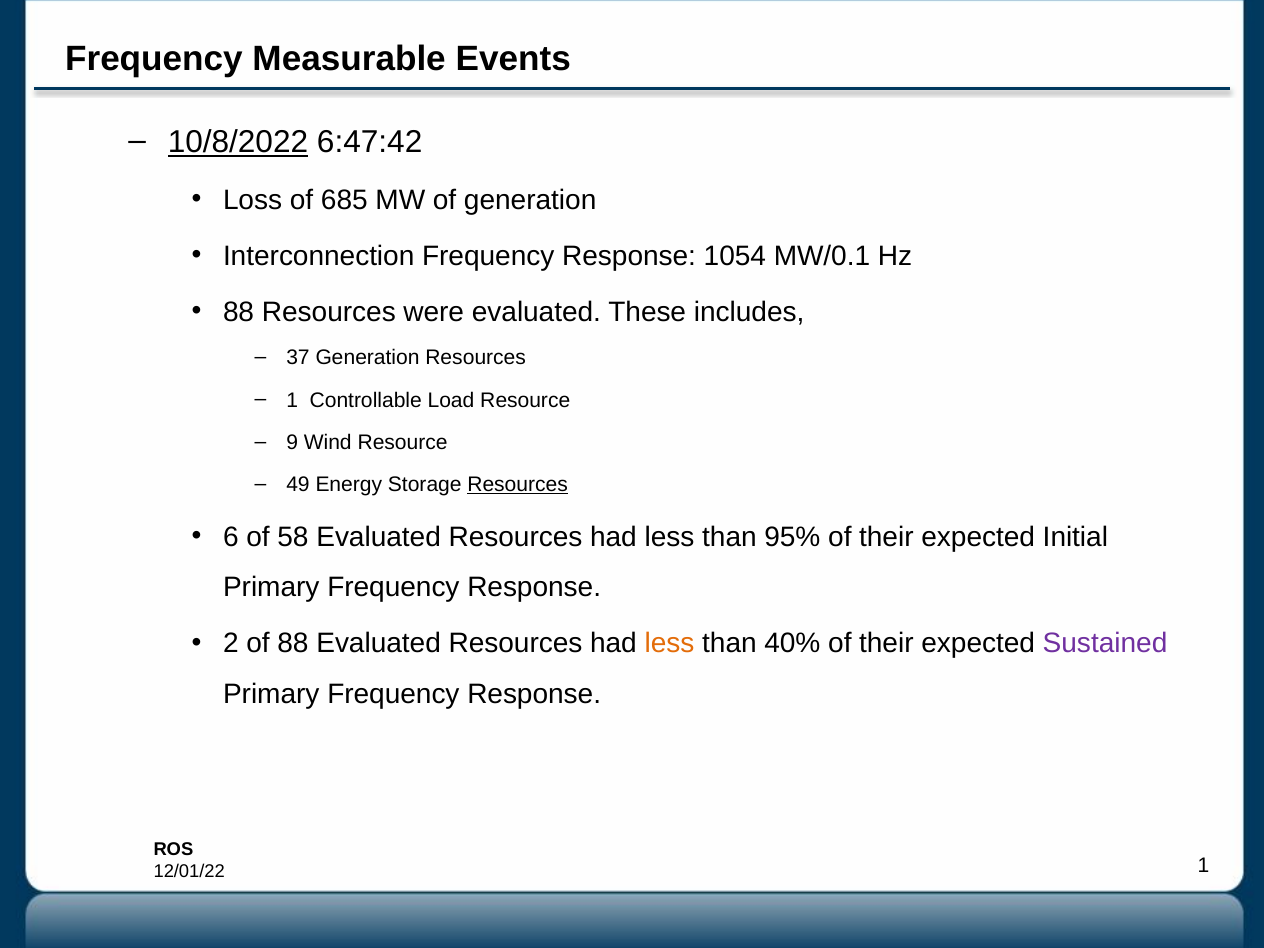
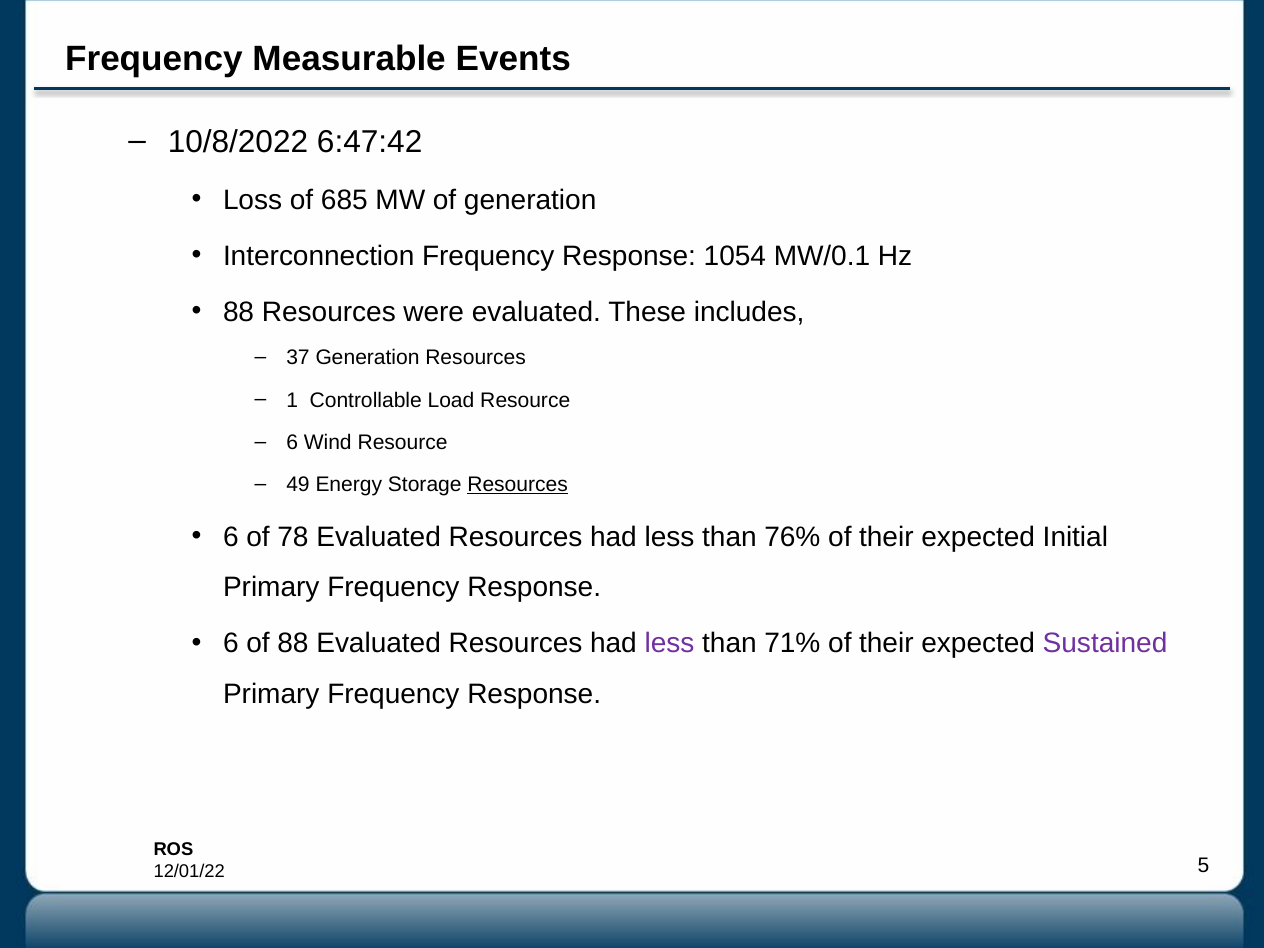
10/8/2022 underline: present -> none (238, 142)
9: 9 -> 6 (292, 442)
58: 58 -> 78 (293, 537)
95%: 95% -> 76% (792, 537)
2: 2 -> 6 (231, 643)
less colour: orange -> purple (669, 643)
40%: 40% -> 71% (792, 643)
1: 1 -> 5 (1204, 866)
